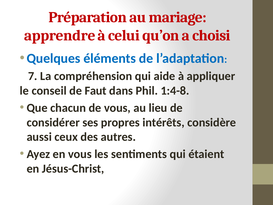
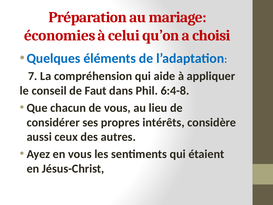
apprendre: apprendre -> économies (60, 35)
1:4-8: 1:4-8 -> 6:4-8 (175, 91)
